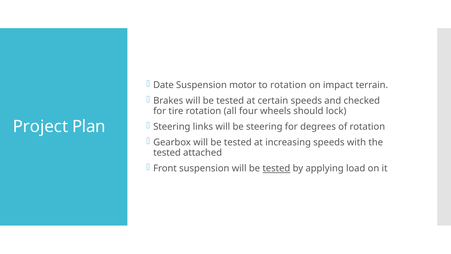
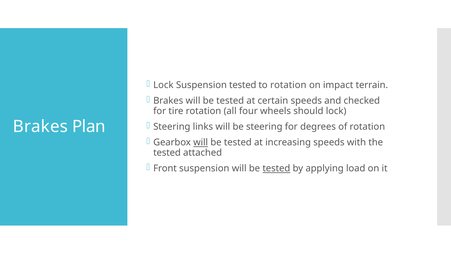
Date: Date -> Lock (163, 85)
Suspension motor: motor -> tested (243, 85)
Project: Project -> Brakes (40, 127)
will underline: none -> present (201, 142)
